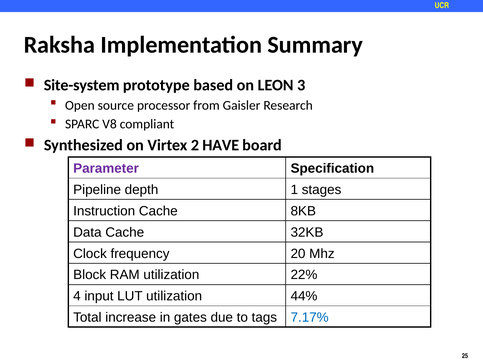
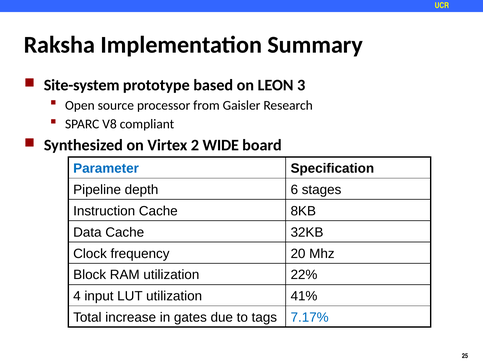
HAVE: HAVE -> WIDE (221, 145)
Parameter colour: purple -> blue (106, 169)
1: 1 -> 6 (294, 190)
44%: 44% -> 41% (304, 296)
